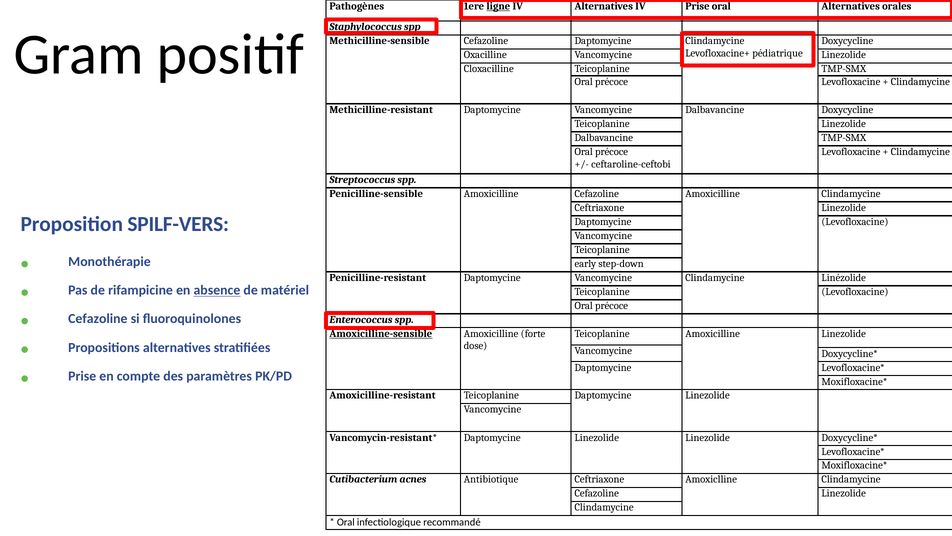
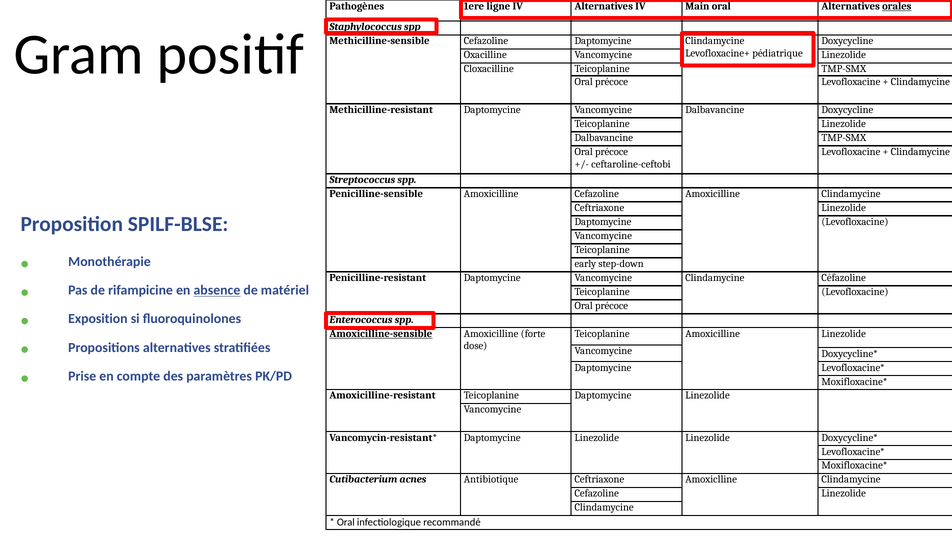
ligne underline: present -> none (498, 6)
IV Prise: Prise -> Main (697, 6)
orales underline: none -> present (897, 6)
SPILF-VERS: SPILF-VERS -> SPILF-BLSE (178, 224)
Linézolide: Linézolide -> Céfazoline (844, 278)
Cefazoline: Cefazoline -> Exposition (98, 319)
